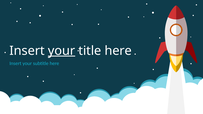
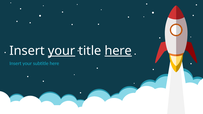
here underline: none -> present (118, 51)
